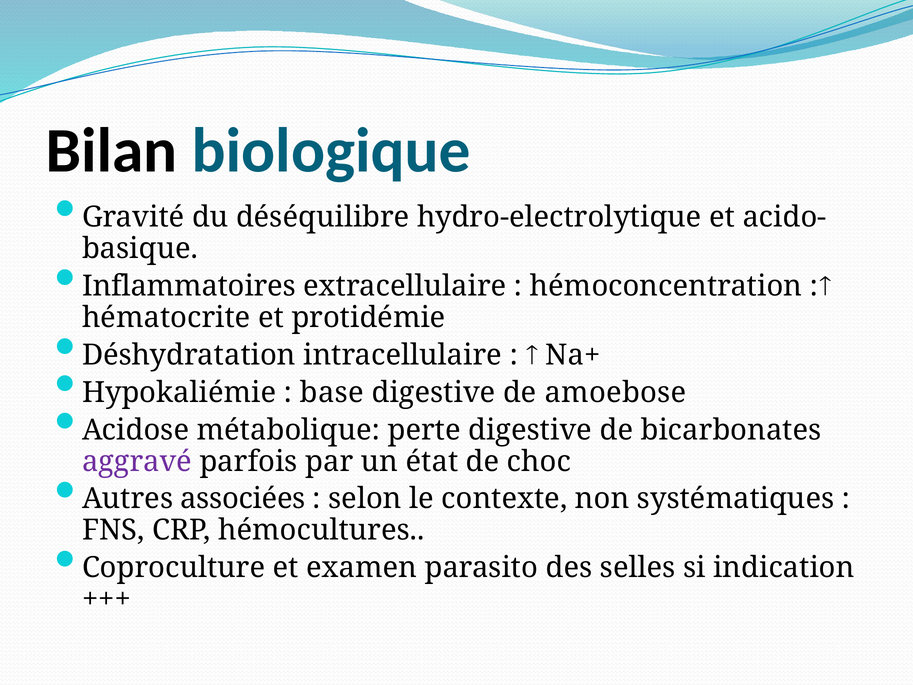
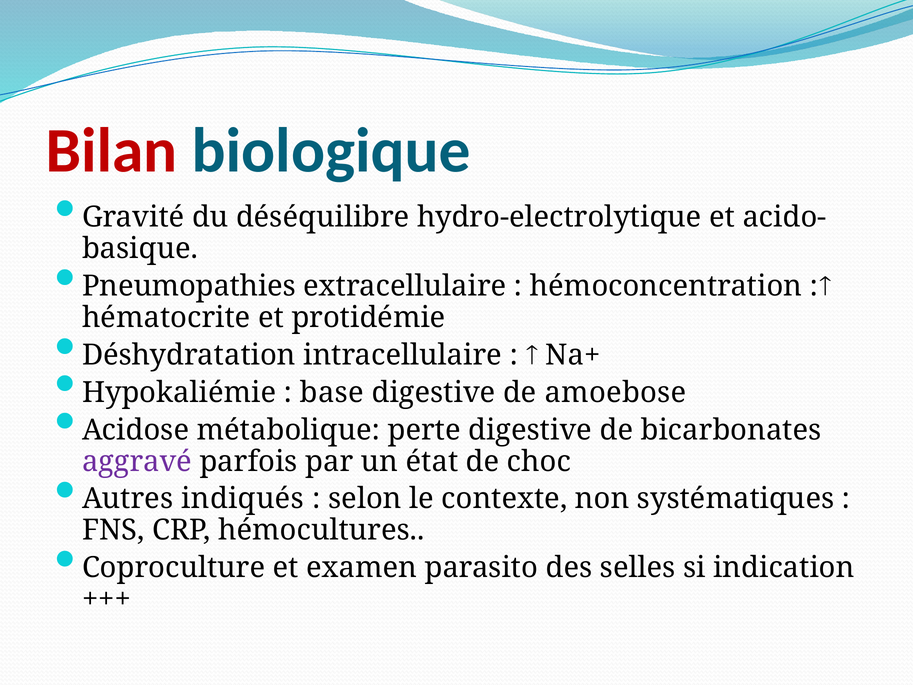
Bilan colour: black -> red (112, 151)
Inflammatoires: Inflammatoires -> Pneumopathies (189, 286)
associées: associées -> indiqués (243, 499)
